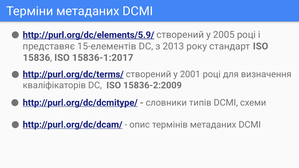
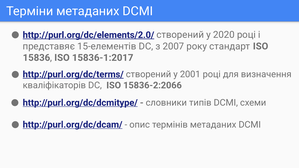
http://purl.org/dc/elements/5.9/: http://purl.org/dc/elements/5.9/ -> http://purl.org/dc/elements/2.0/ (89, 35)
2005: 2005 -> 2020 (224, 35)
2013: 2013 -> 2007 (173, 46)
15836-2:2009: 15836-2:2009 -> 15836-2:2066 (153, 85)
